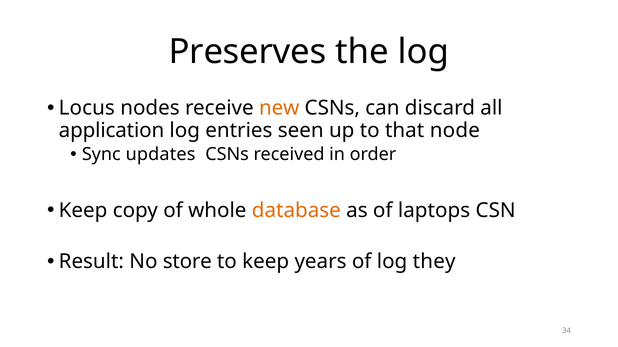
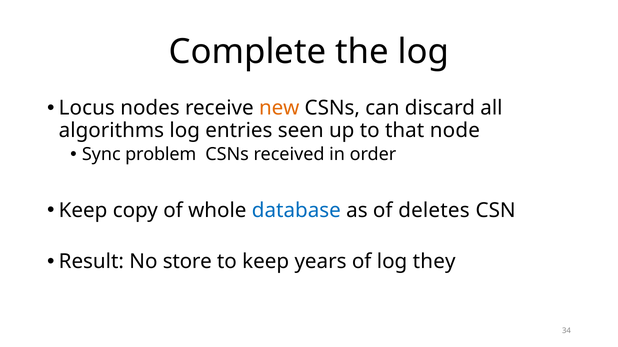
Preserves: Preserves -> Complete (247, 52)
application: application -> algorithms (111, 131)
updates: updates -> problem (161, 155)
database colour: orange -> blue (296, 211)
laptops: laptops -> deletes (434, 211)
